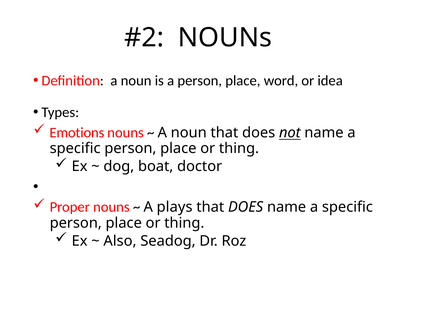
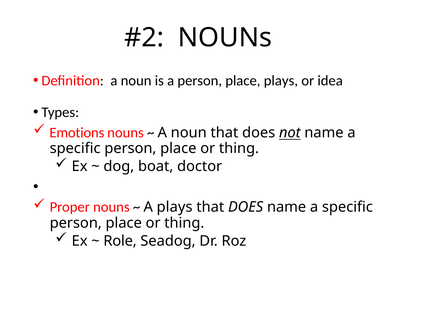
place word: word -> plays (281, 81)
Also: Also -> Role (120, 241)
